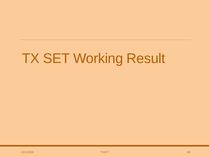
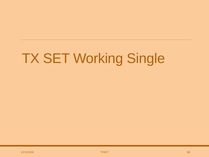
Result: Result -> Single (146, 58)
